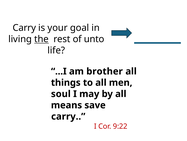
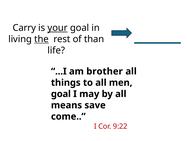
your underline: none -> present (58, 28)
unto: unto -> than (94, 39)
soul: soul -> goal (61, 93)
carry: carry -> come (68, 116)
